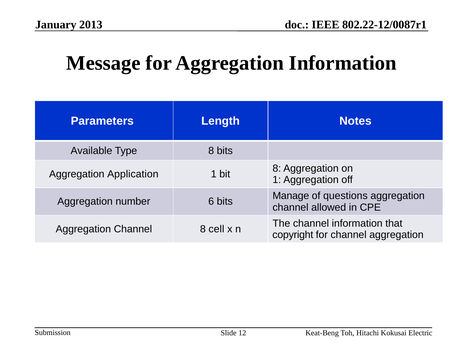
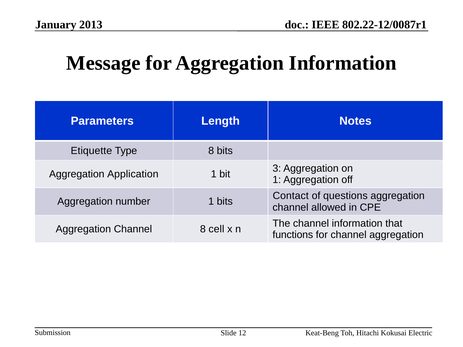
Available: Available -> Etiquette (91, 151)
8: 8 -> 3 (277, 169)
Manage: Manage -> Contact (291, 196)
number 6: 6 -> 1 (211, 202)
copyright: copyright -> functions (293, 235)
